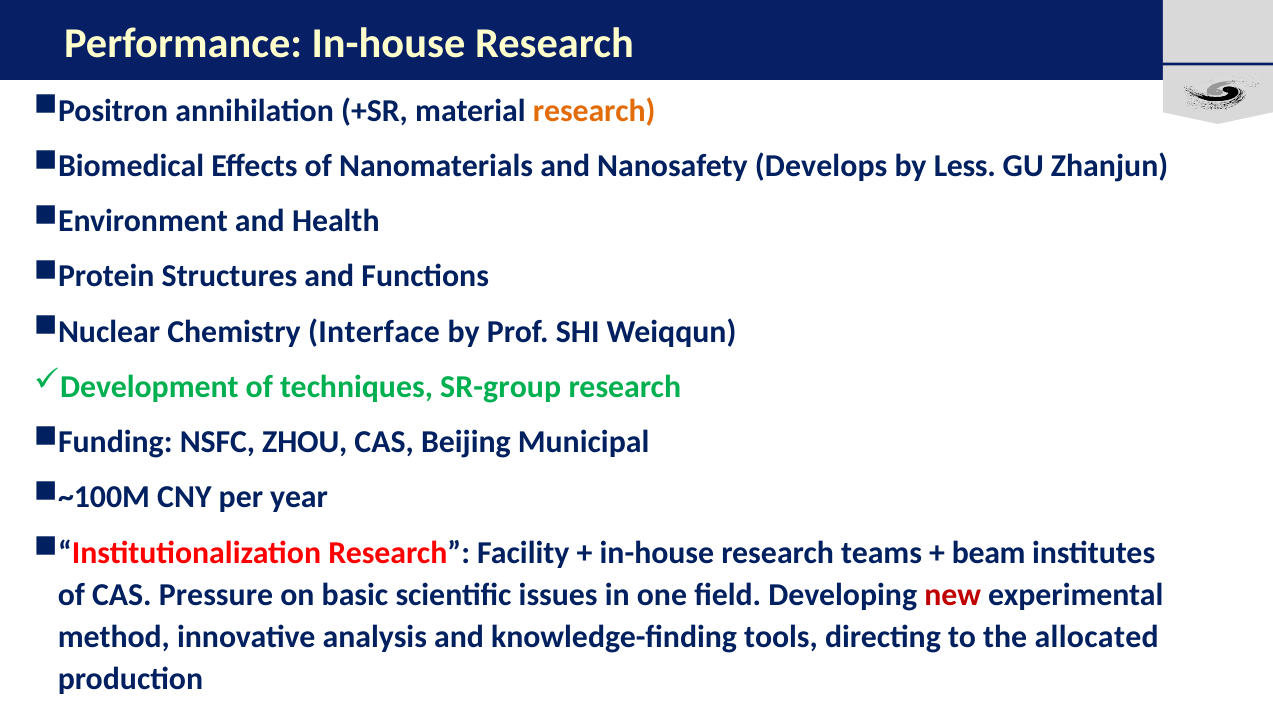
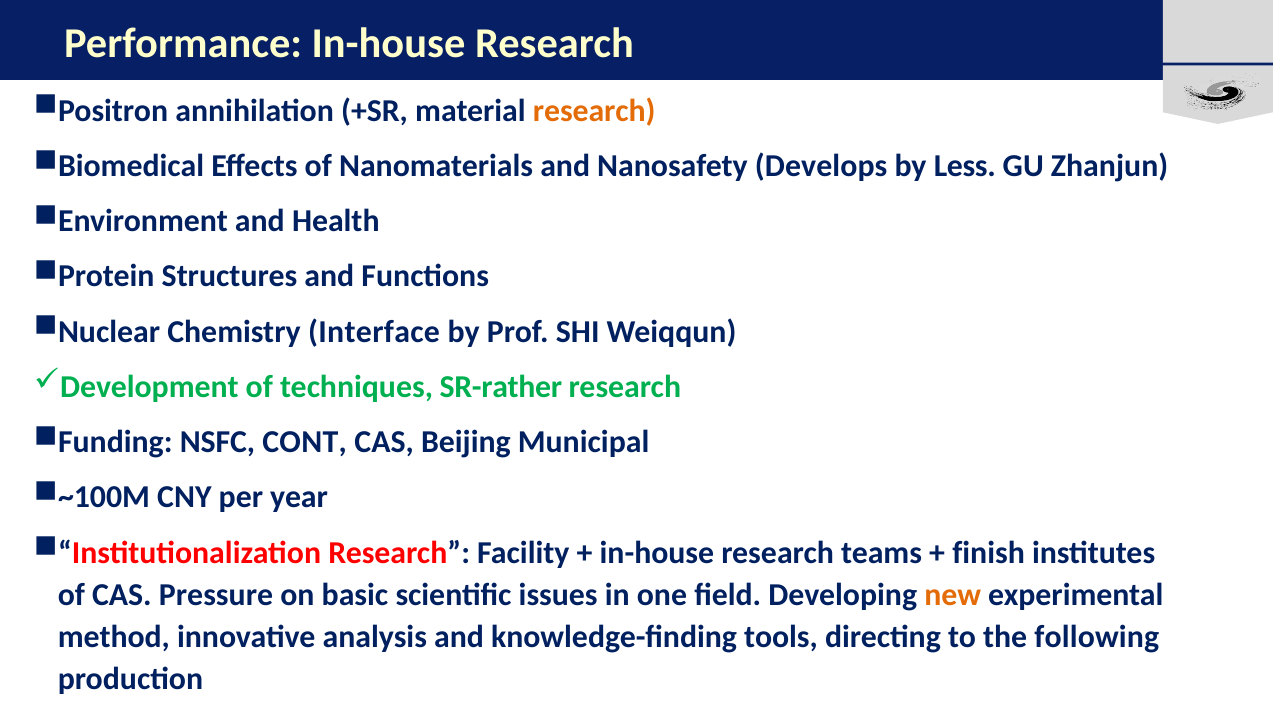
SR-group: SR-group -> SR-rather (501, 387)
ZHOU: ZHOU -> CONT (305, 442)
beam: beam -> finish (989, 553)
new colour: red -> orange (953, 595)
allocated: allocated -> following (1097, 637)
